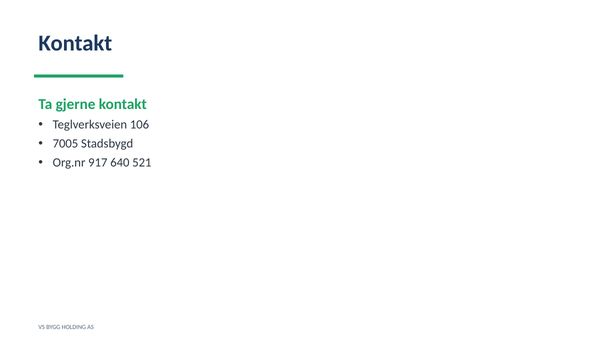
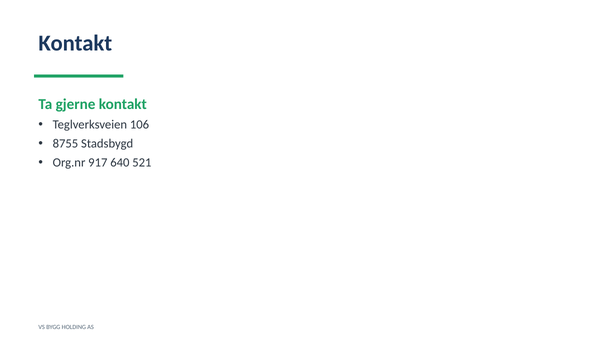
7005: 7005 -> 8755 (65, 143)
